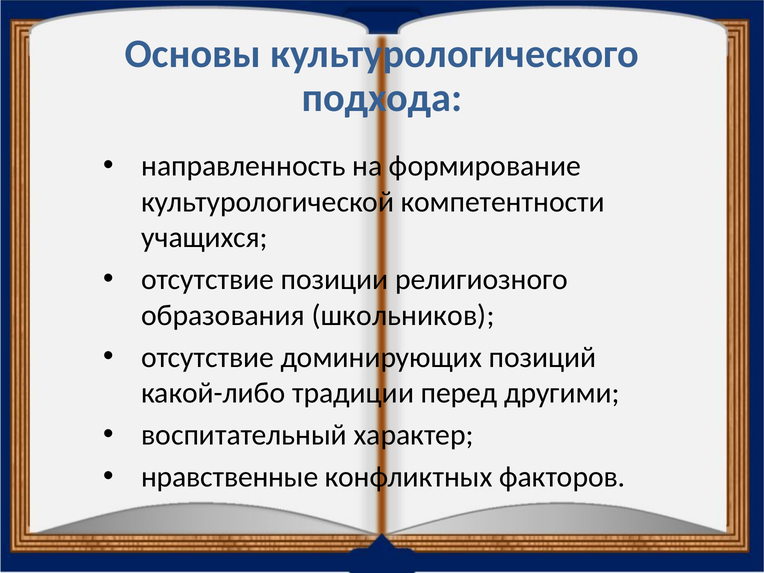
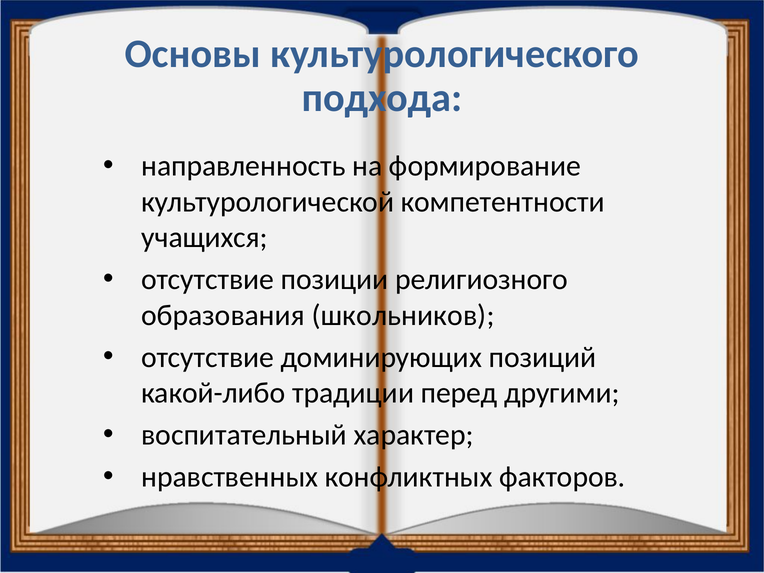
нравственные: нравственные -> нравственных (230, 477)
